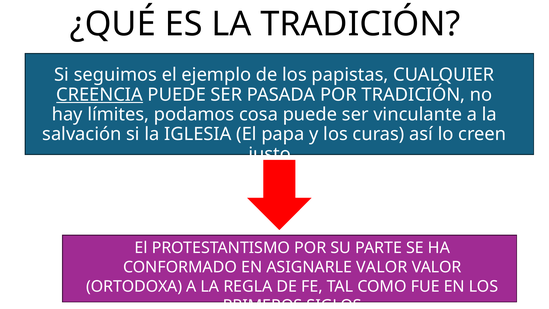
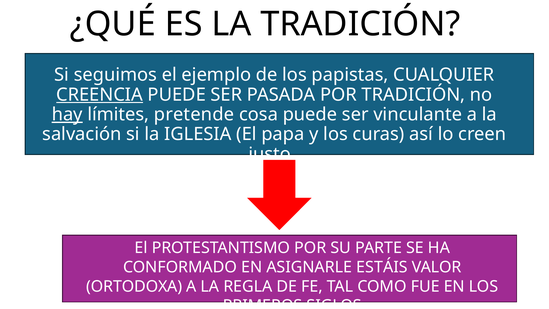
hay underline: none -> present (67, 114)
podamos: podamos -> pretende (194, 114)
ASIGNARLE VALOR: VALOR -> ESTÁIS (382, 267)
